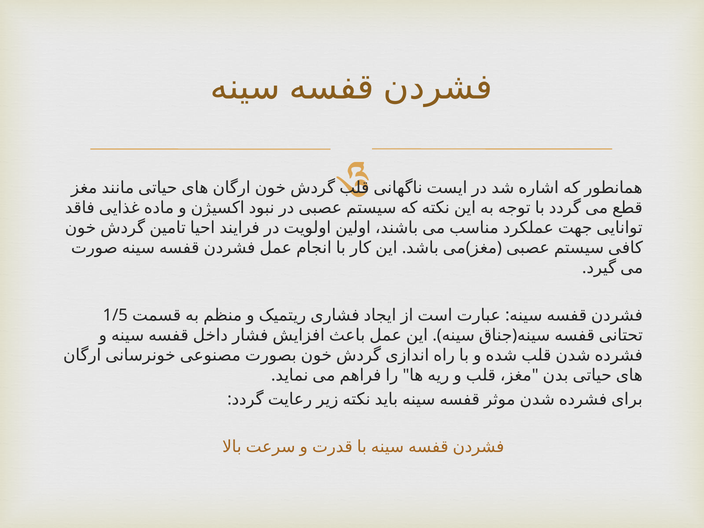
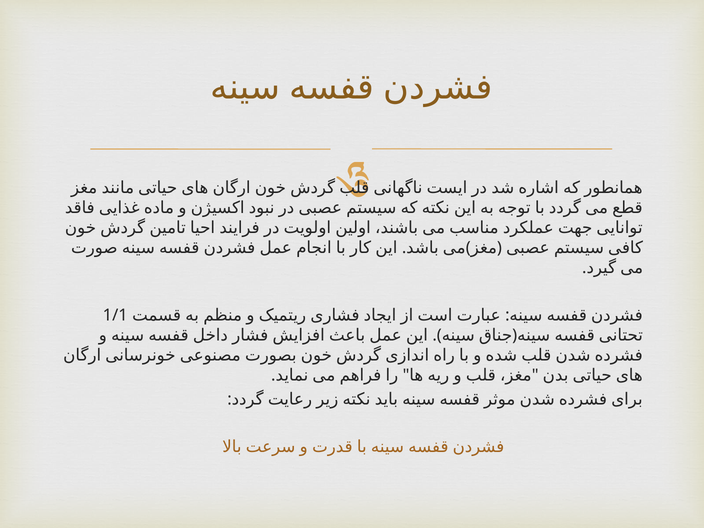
1/5: 1/5 -> 1/1 (115, 315)
